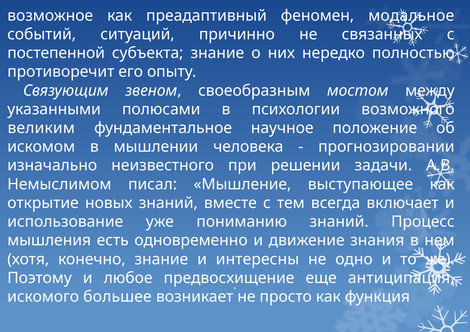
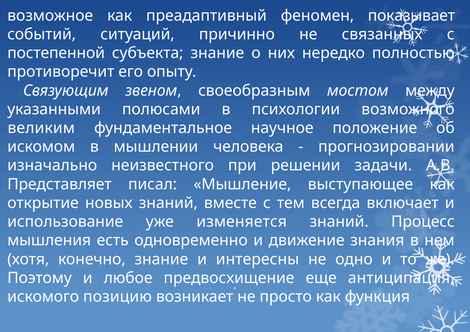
модальное: модальное -> показывает (411, 16)
Немыслимом: Немыслимом -> Представляет (59, 184)
пониманию: пониманию -> изменяется (242, 222)
большее: большее -> позицию (117, 297)
